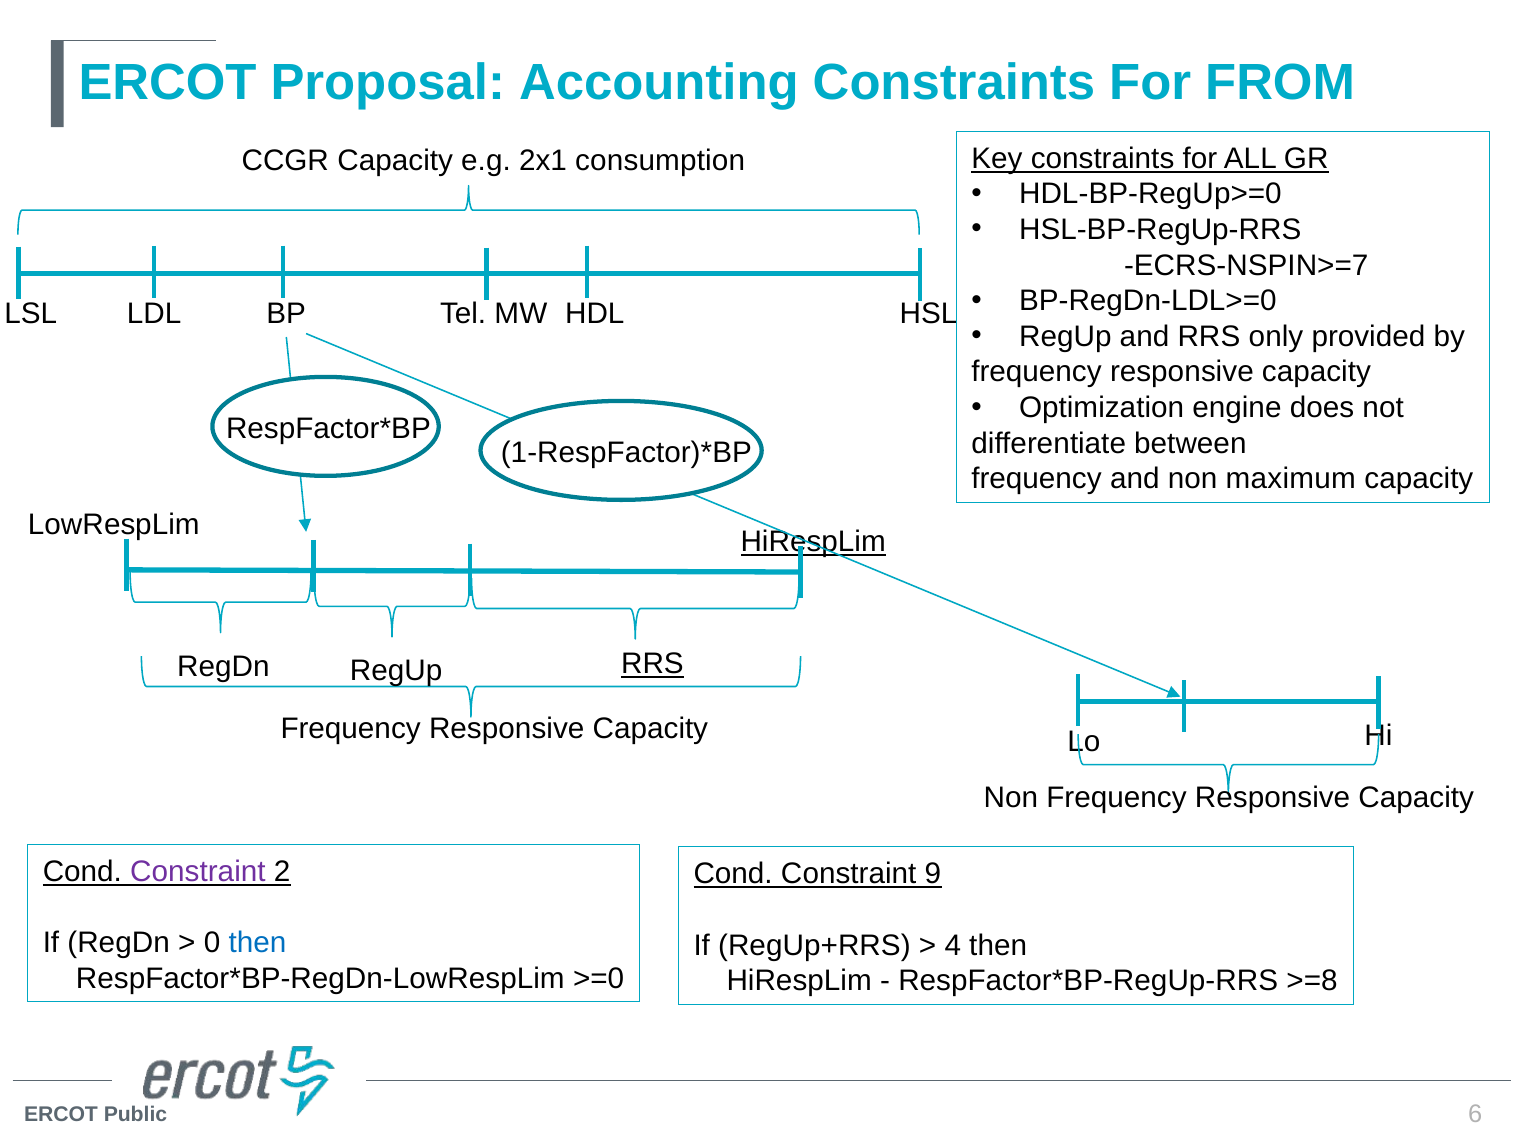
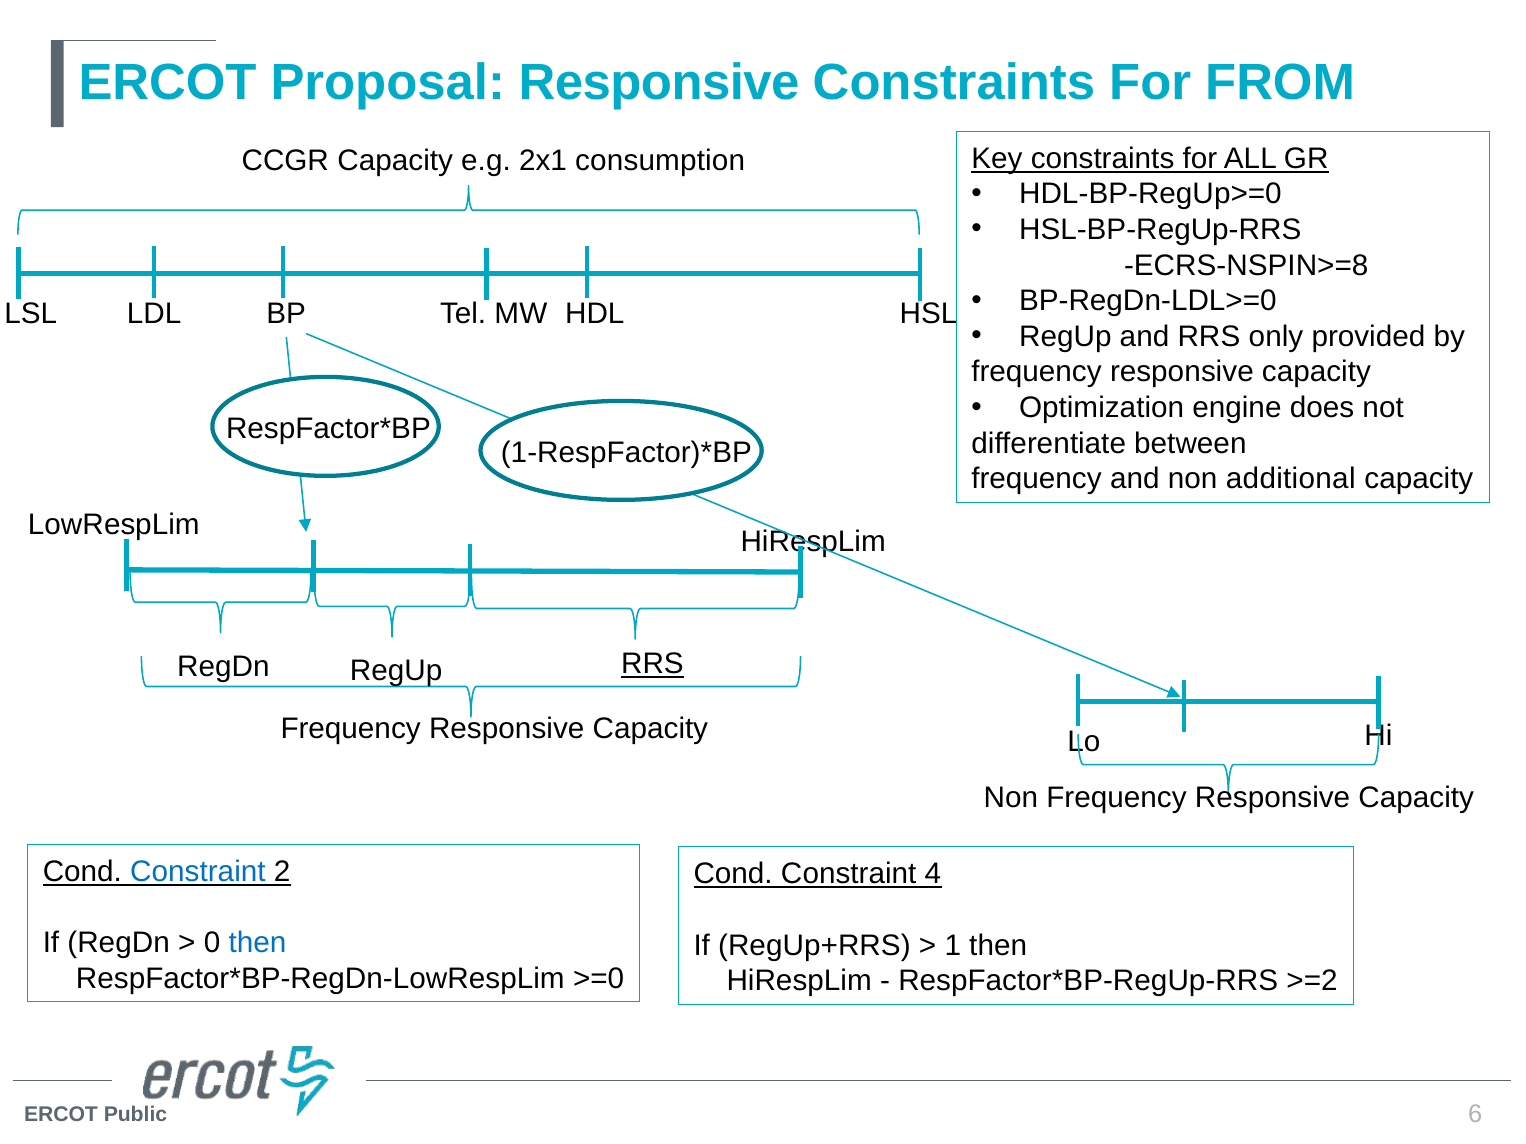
Proposal Accounting: Accounting -> Responsive (659, 82)
ECRS-NSPIN>=7: ECRS-NSPIN>=7 -> ECRS-NSPIN>=8 (1246, 265)
maximum: maximum -> additional (1291, 479)
HiRespLim underline: present -> none (813, 542)
Constraint colour: purple -> blue (198, 872)
9: 9 -> 4 (933, 874)
4: 4 -> 1 (953, 946)
>=8: >=8 -> >=2 (1312, 981)
